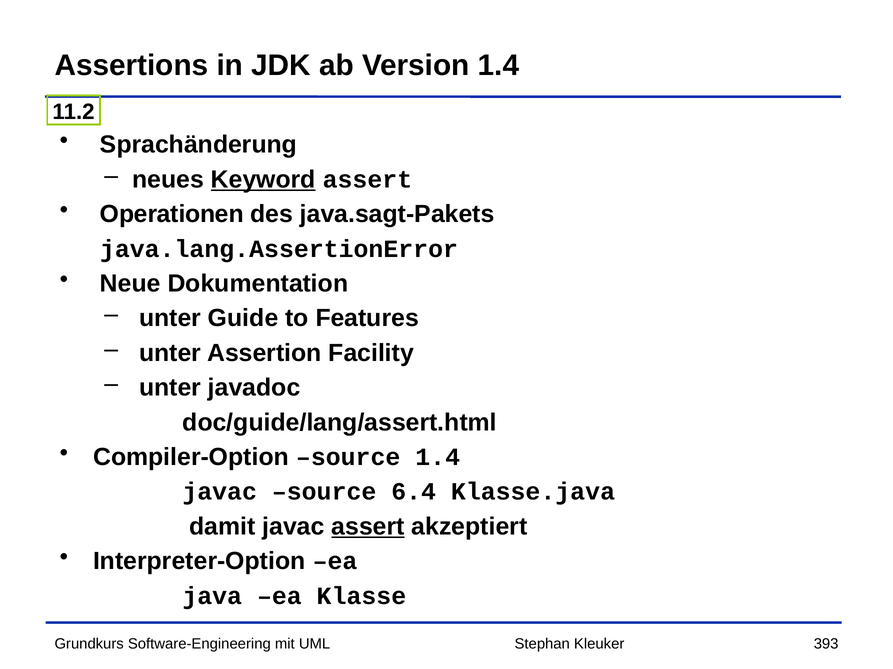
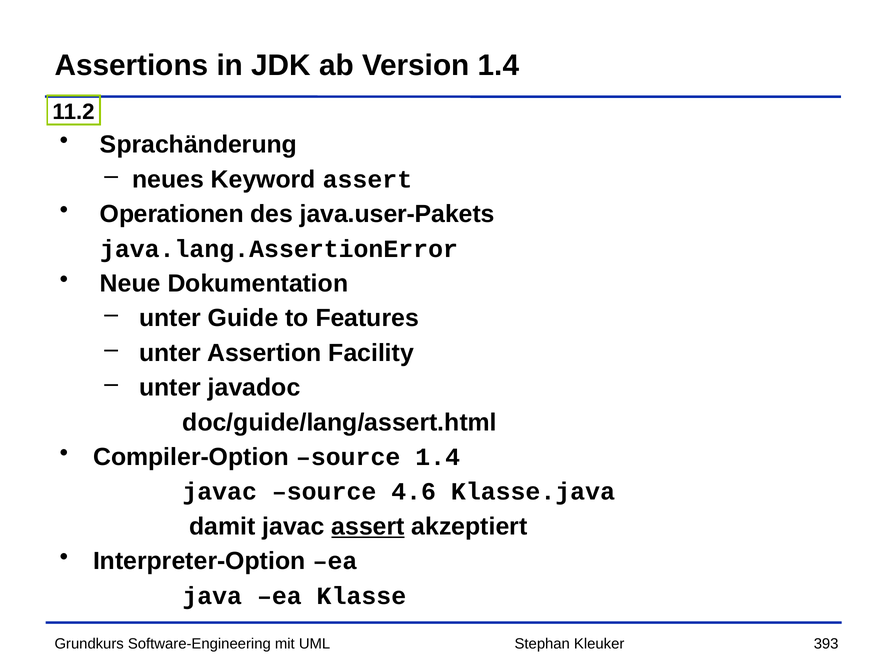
Keyword underline: present -> none (263, 180)
java.sagt-Pakets: java.sagt-Pakets -> java.user-Pakets (397, 214)
6.4: 6.4 -> 4.6 (414, 492)
